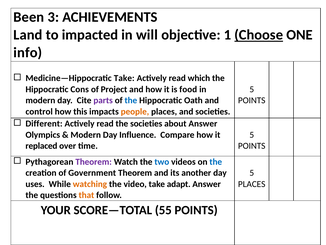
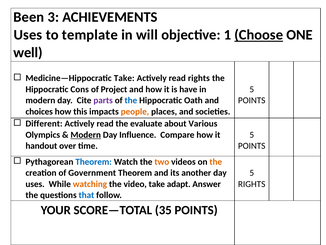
Land: Land -> Uses (28, 35)
impacted: impacted -> template (90, 35)
info: info -> well (28, 53)
read which: which -> rights (199, 78)
food: food -> have (188, 89)
control: control -> choices (39, 111)
the societies: societies -> evaluate (146, 123)
about Answer: Answer -> Various (203, 123)
Modern underline: none -> present (86, 135)
replaced: replaced -> handout (41, 146)
Theorem colour: purple -> blue (94, 161)
two colour: blue -> orange (162, 161)
the colour: blue -> orange (216, 161)
PLACES: PLACES -> RIGHTS (252, 184)
that colour: orange -> blue (86, 195)
55: 55 -> 35 (163, 210)
